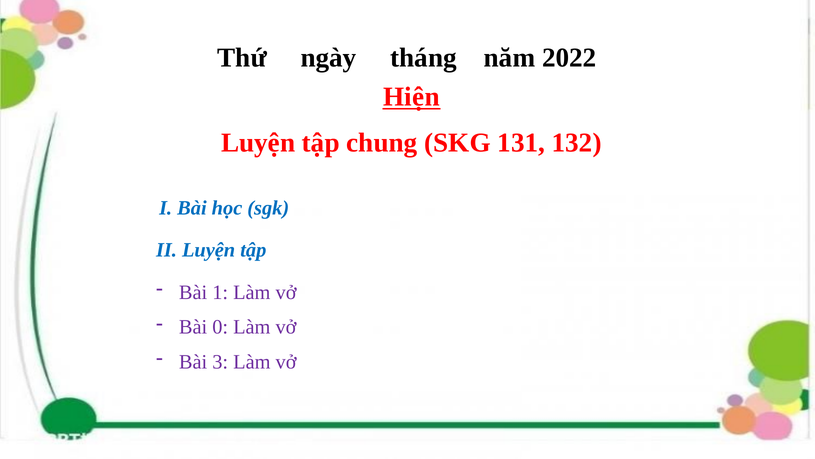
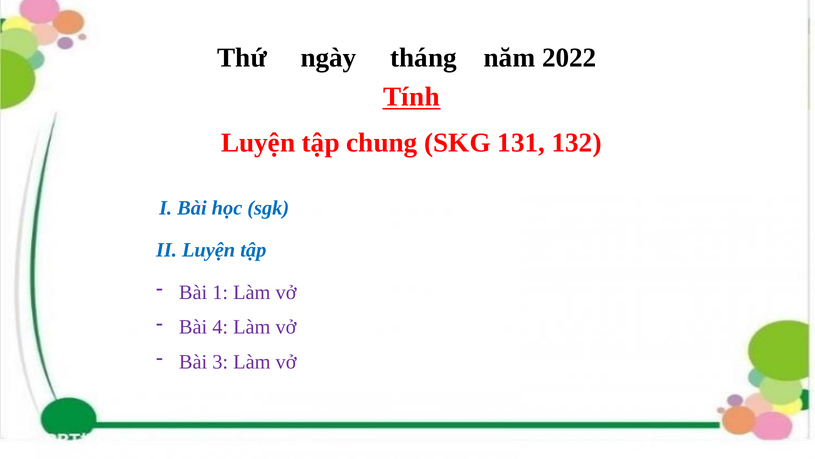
Hiện: Hiện -> Tính (411, 97)
0: 0 -> 4 (220, 327)
